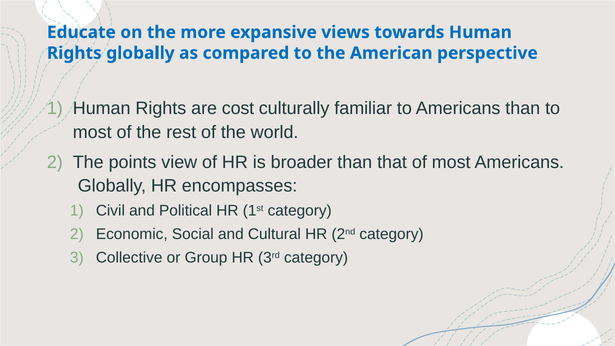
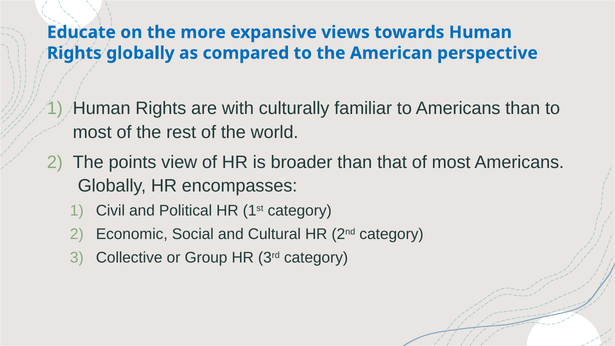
cost: cost -> with (238, 109)
